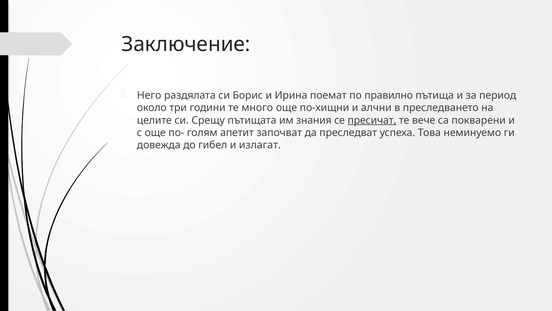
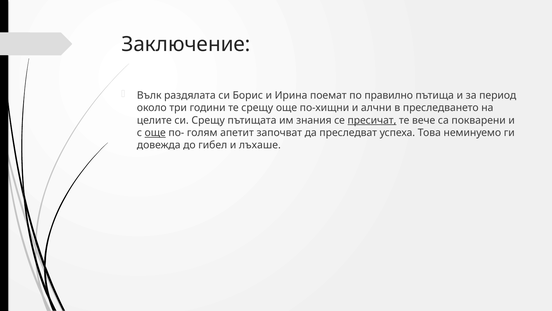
Него: Него -> Вълк (149, 95)
те много: много -> срещу (257, 108)
още underline: none -> present (155, 133)
излагат: излагат -> лъхаше (260, 145)
